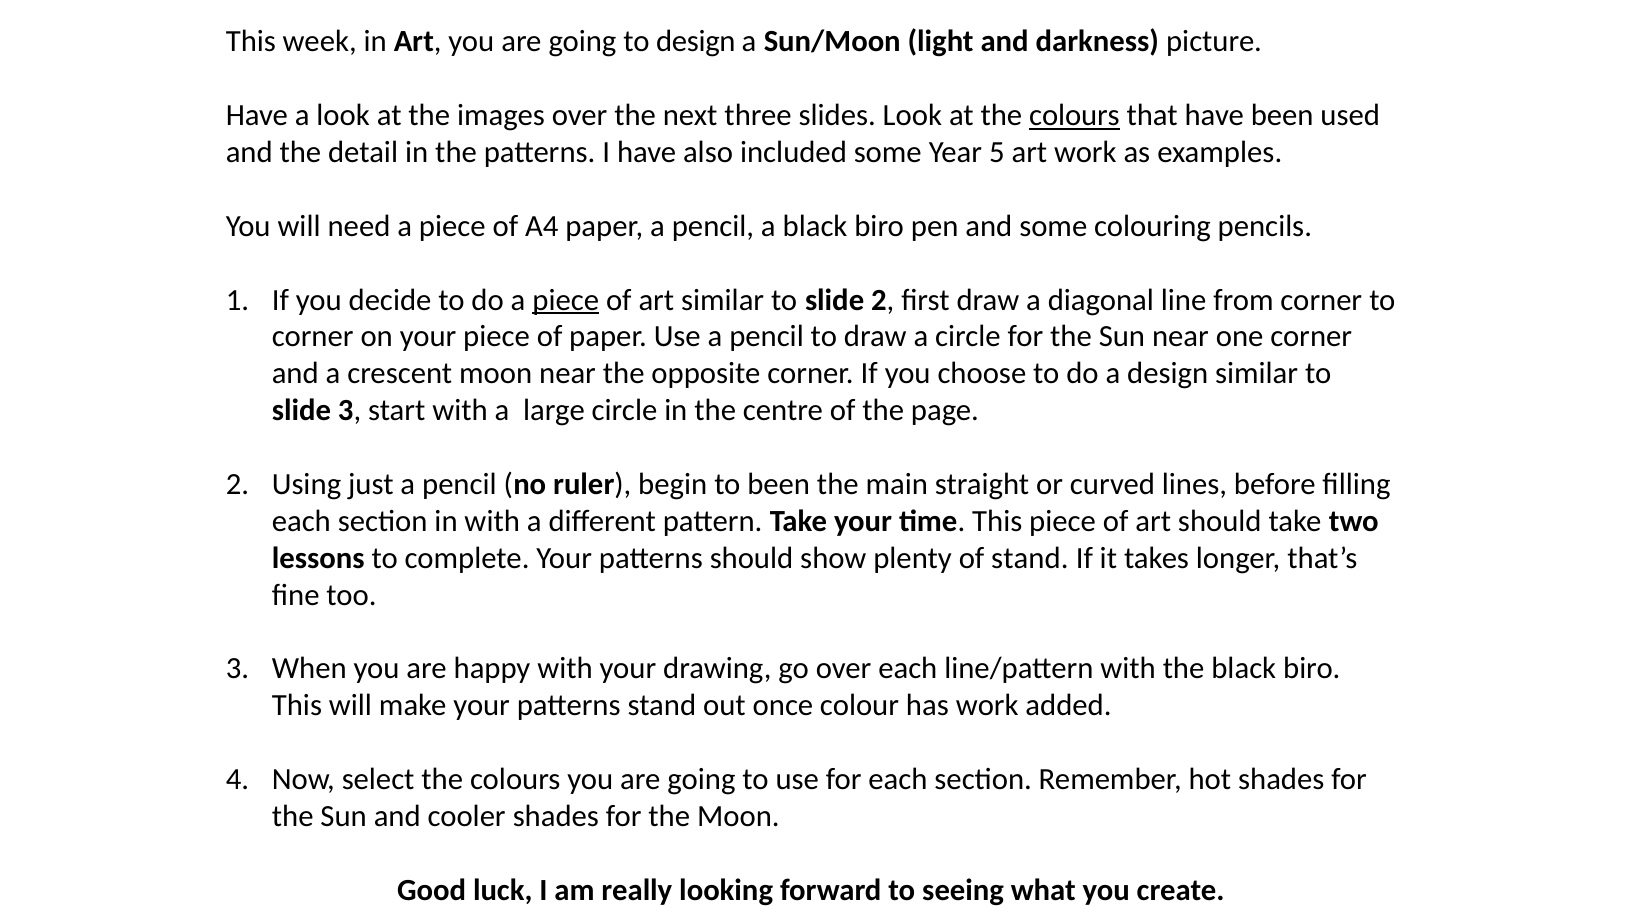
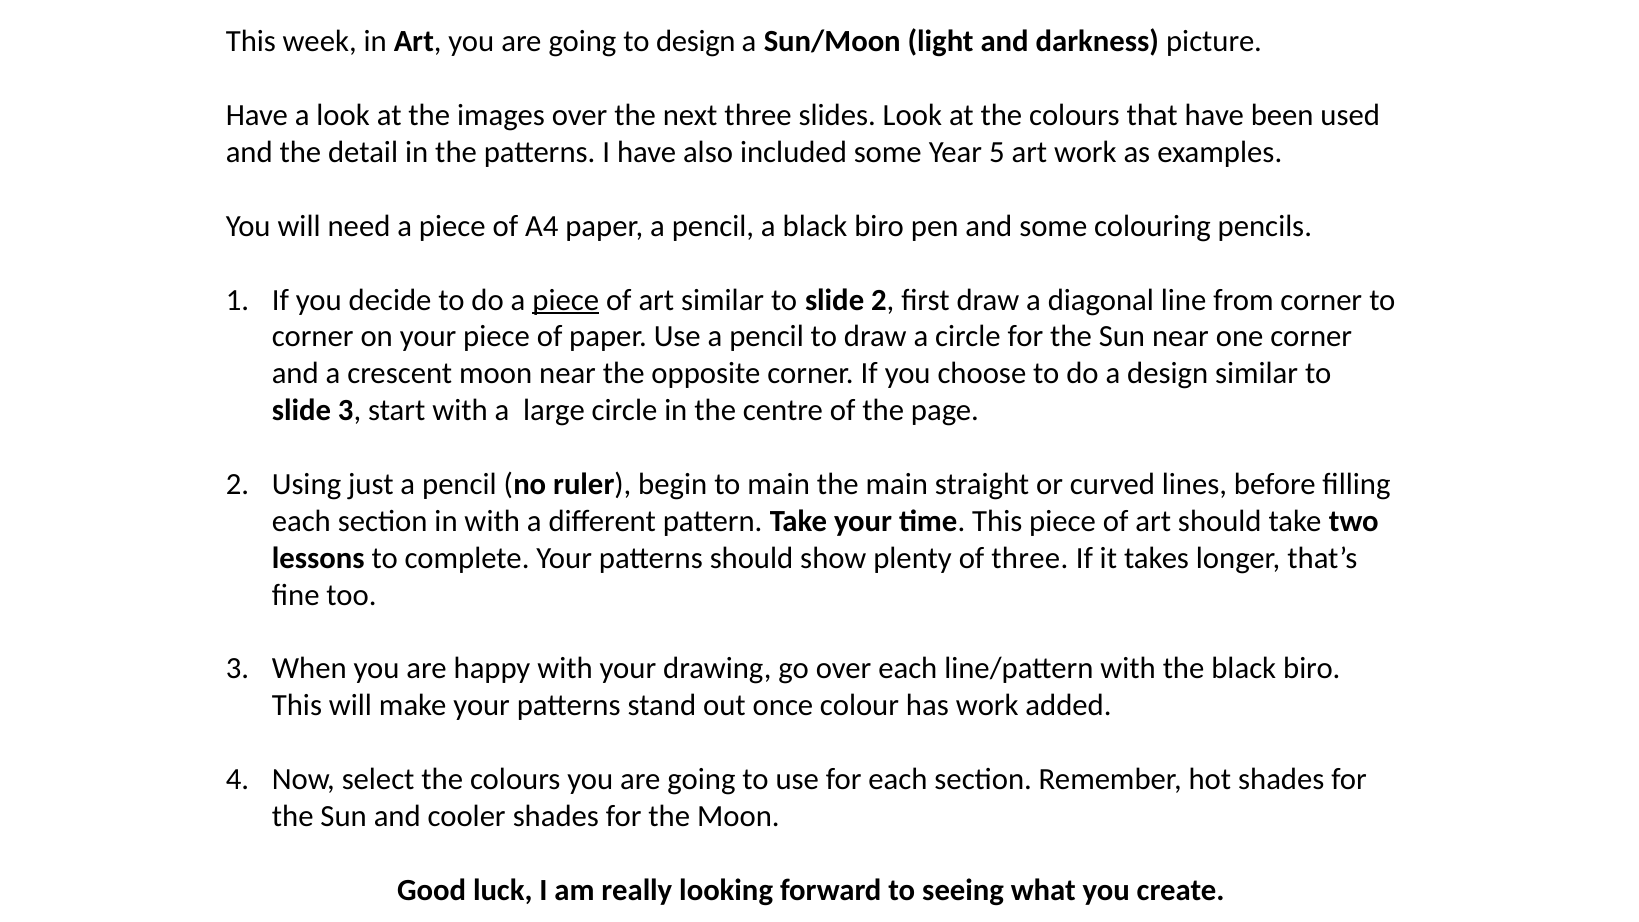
colours underline: present -> none (1074, 115)
to been: been -> main (779, 484)
of stand: stand -> three (1030, 558)
